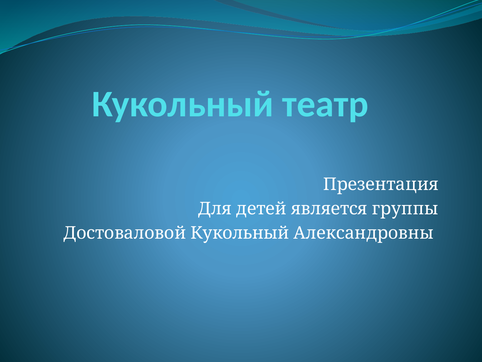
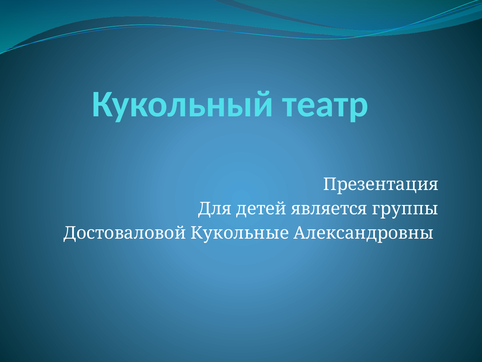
Достоваловой Кукольный: Кукольный -> Кукольные (240, 233)
